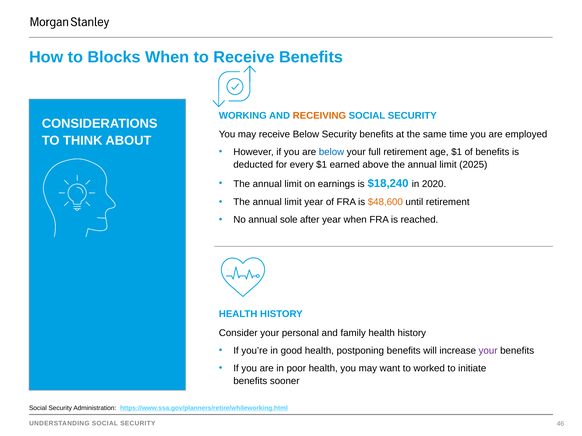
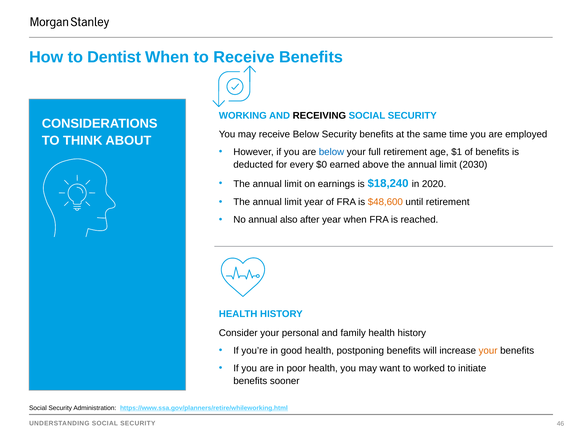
Blocks: Blocks -> Dentist (114, 57)
RECEIVING colour: orange -> black (319, 116)
every $1: $1 -> $0 (322, 165)
2025: 2025 -> 2030 (473, 165)
sole: sole -> also (289, 220)
your colour: purple -> orange (488, 351)
